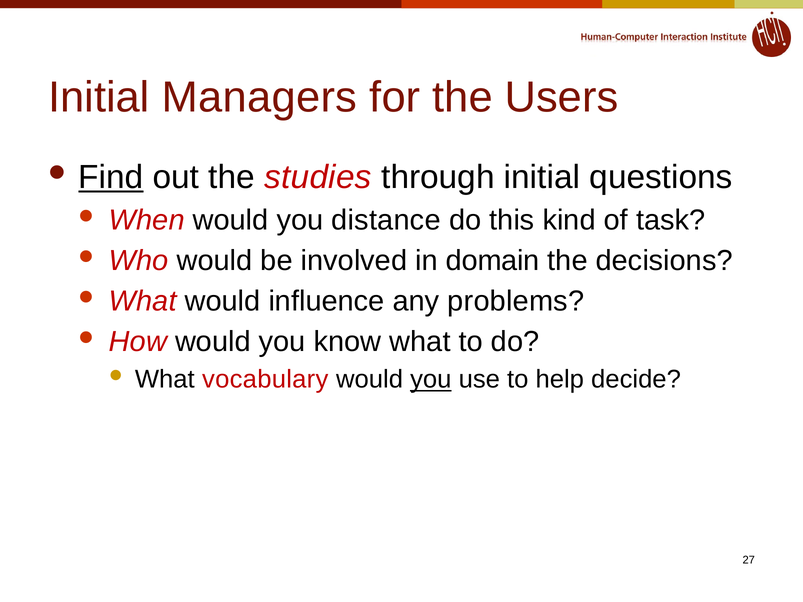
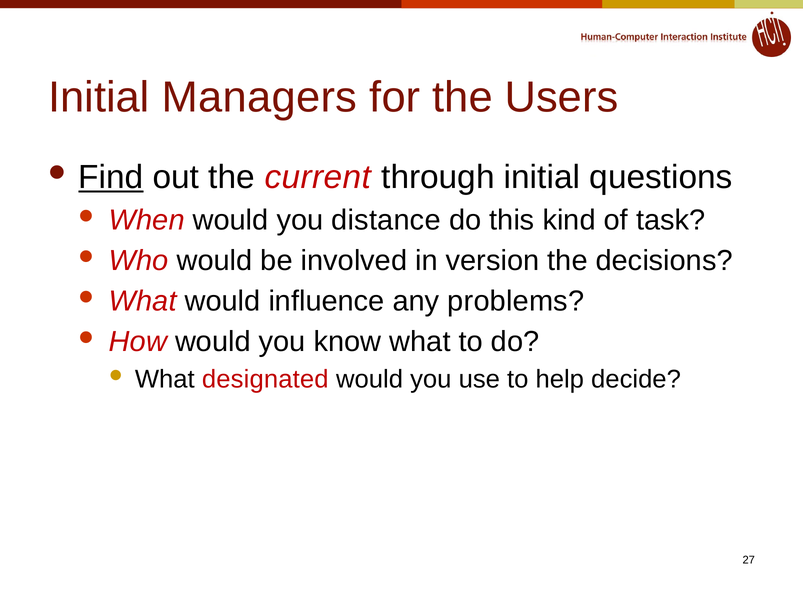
studies: studies -> current (318, 177)
domain: domain -> version (493, 261)
vocabulary: vocabulary -> designated (265, 380)
you underline: present -> none (431, 380)
